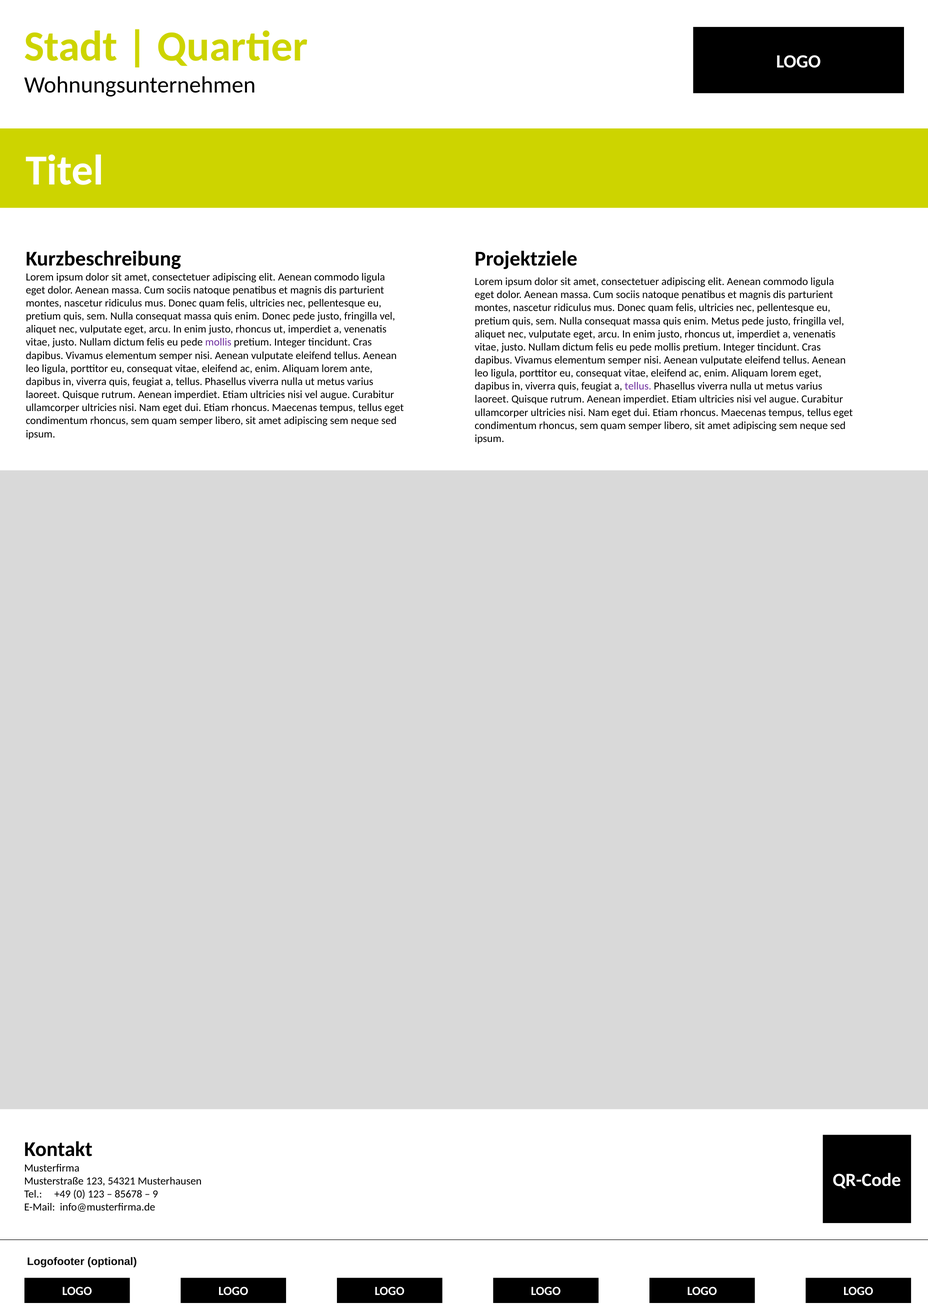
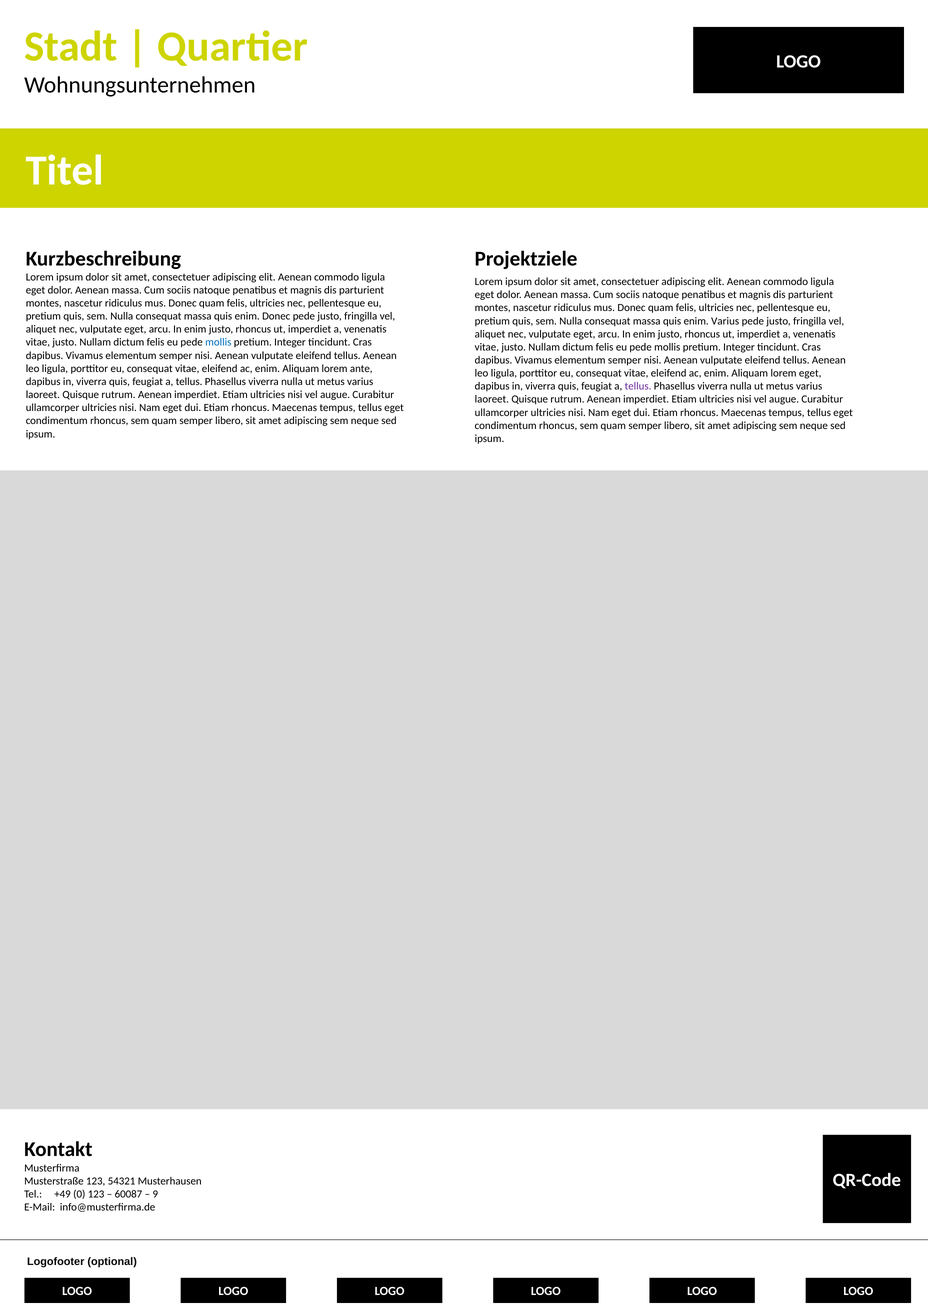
enim Metus: Metus -> Varius (725, 321)
mollis colour: purple -> blue (218, 343)
85678: 85678 -> 60087 (128, 1195)
